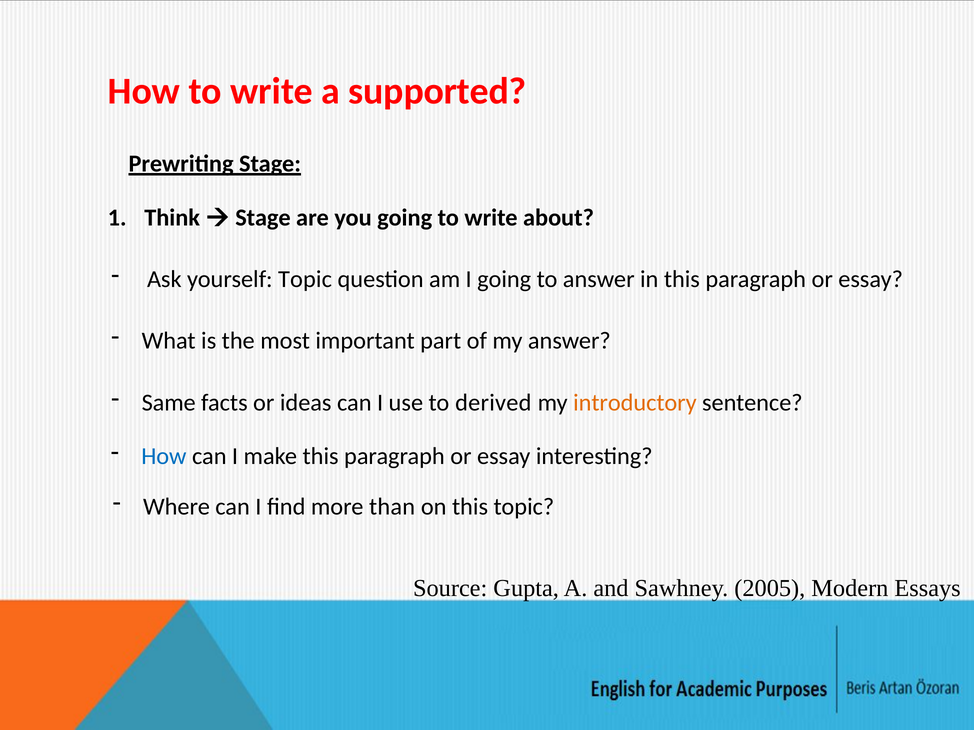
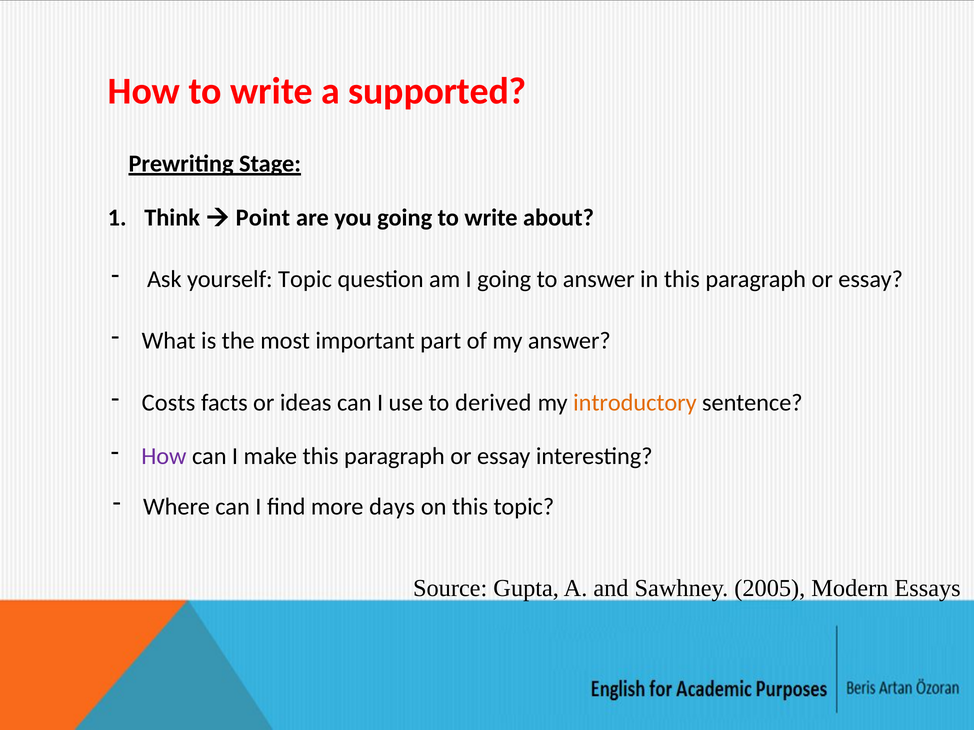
Stage: Stage -> Point (263, 218)
Same: Same -> Costs (169, 403)
How colour: blue -> purple (164, 457)
than: than -> days (392, 507)
